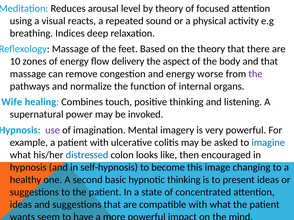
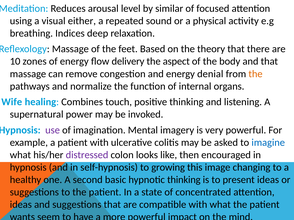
by theory: theory -> similar (169, 8)
reacts: reacts -> either (82, 21)
worse: worse -> denial (210, 74)
the colour: purple -> orange (256, 74)
distressed colour: blue -> purple (87, 155)
become: become -> growing (168, 168)
